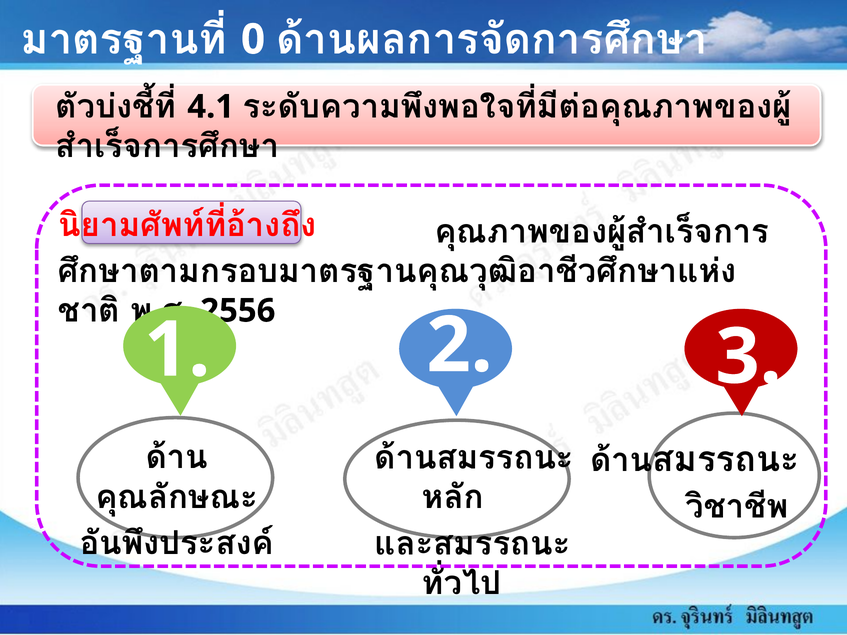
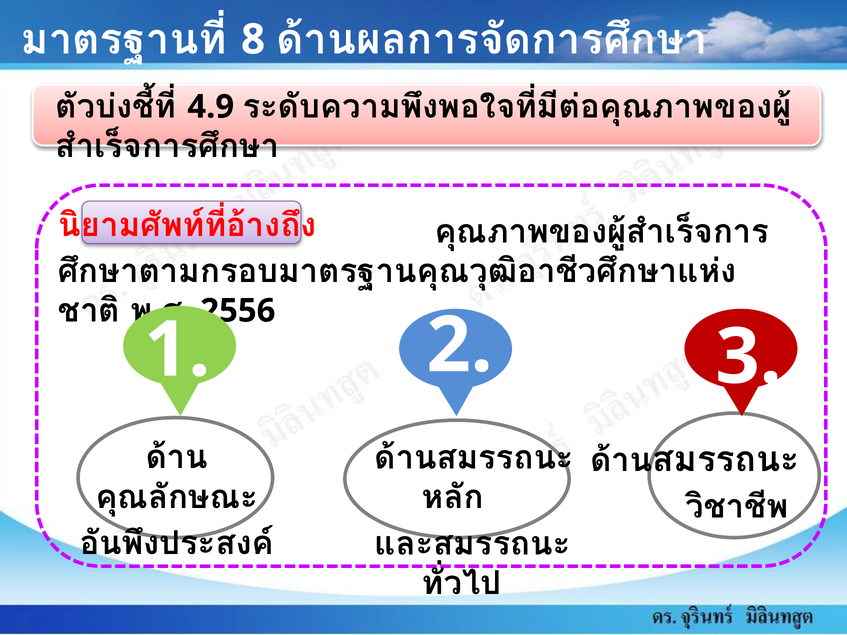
0: 0 -> 8 (253, 40)
4.1: 4.1 -> 4.9 (211, 107)
